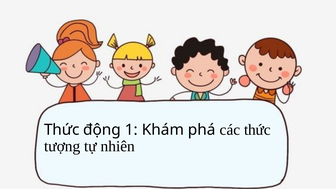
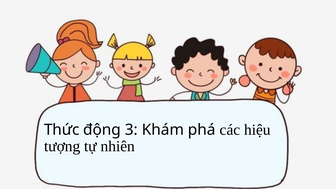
1: 1 -> 3 (131, 130)
các thức: thức -> hiệu (257, 130)
